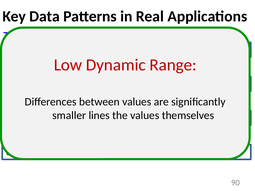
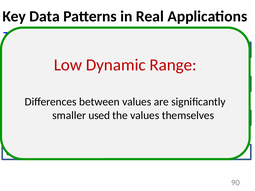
lines: lines -> used (99, 116)
